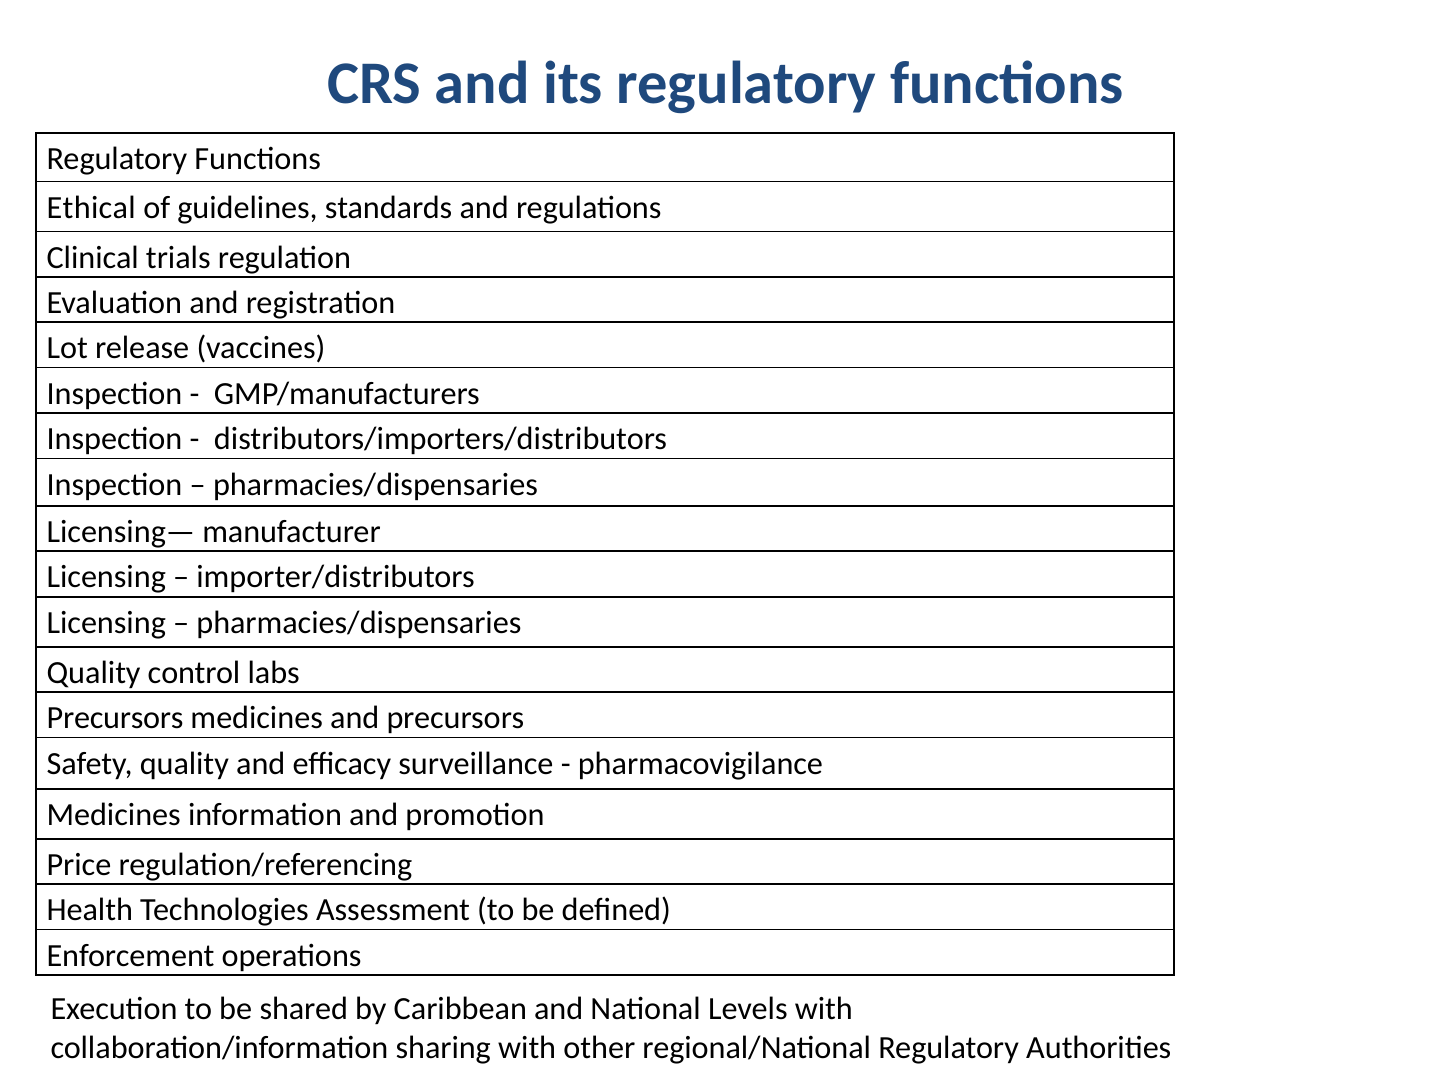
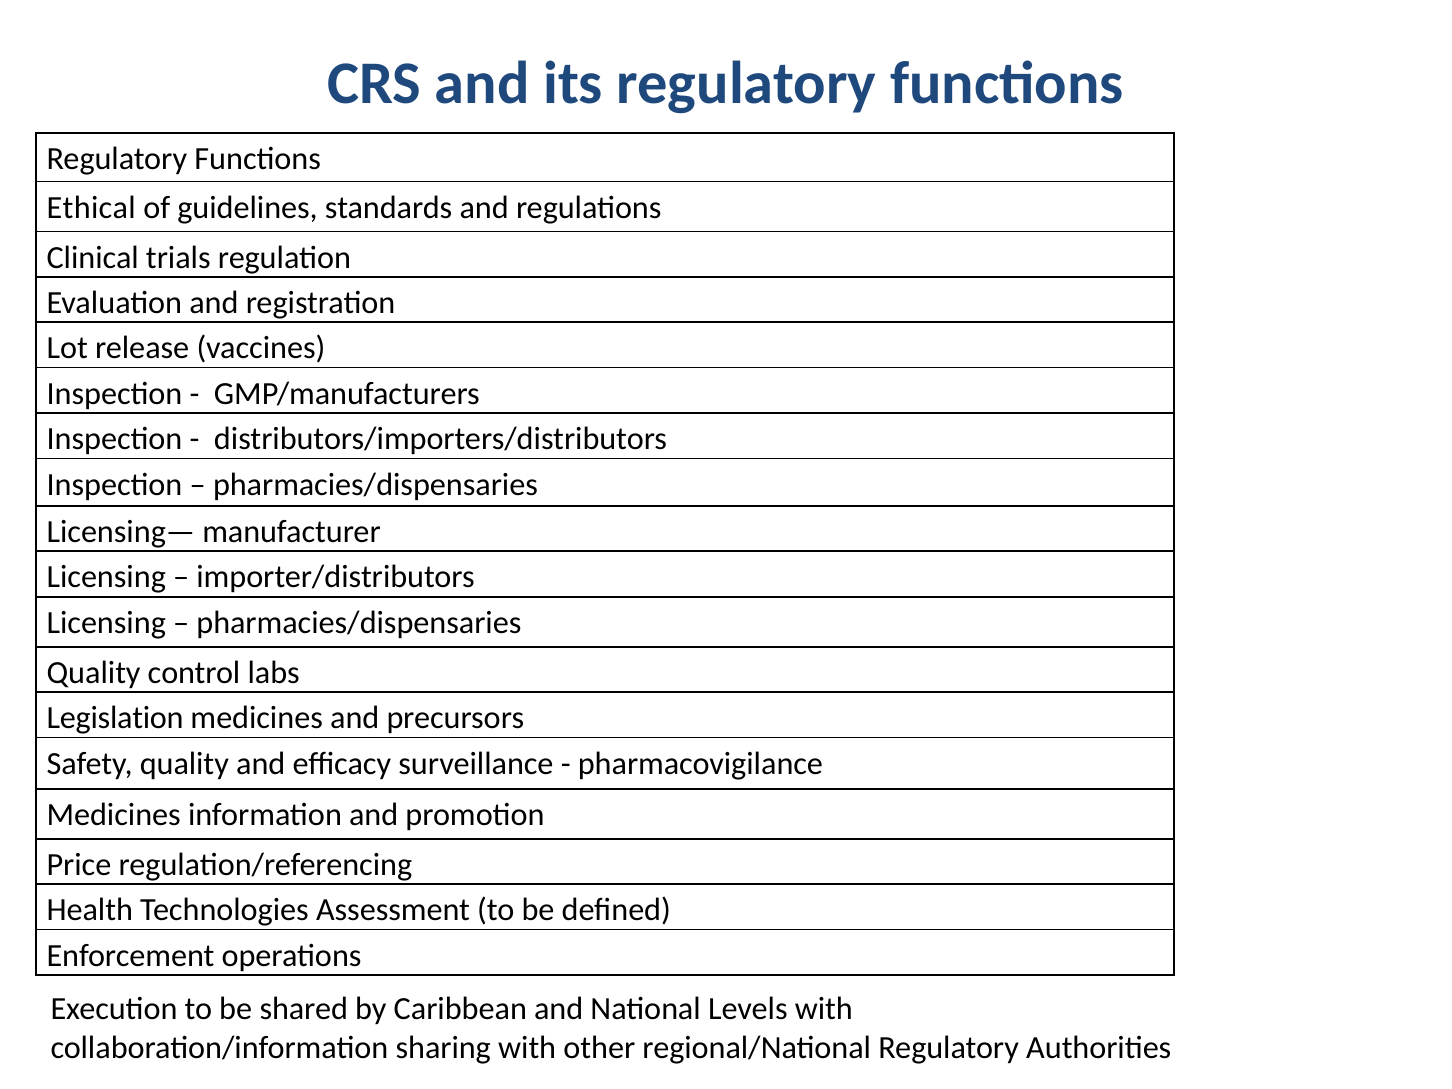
Precursors: Precursors -> Legislation (115, 718)
